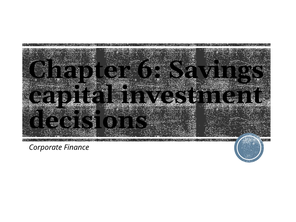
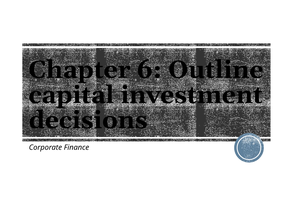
Savings: Savings -> Outline (216, 70)
